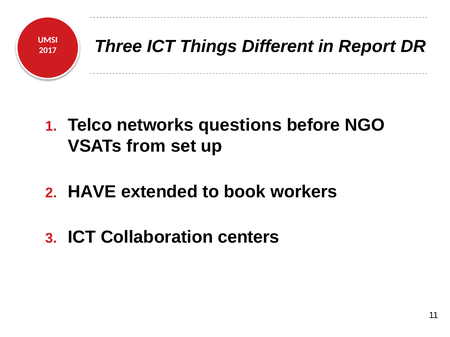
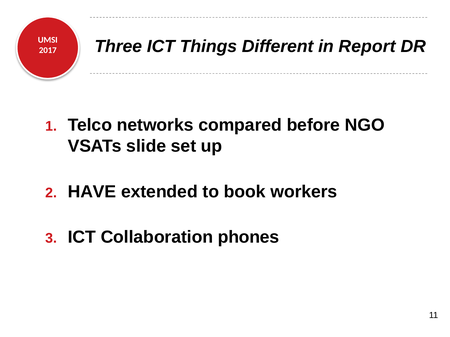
questions: questions -> compared (240, 125)
from: from -> slide (146, 146)
centers: centers -> phones (249, 237)
